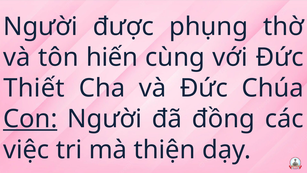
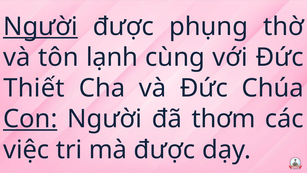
Người underline: none -> present (40, 27)
hiến: hiến -> lạnh (112, 57)
đồng: đồng -> thơm (224, 119)
mà thiện: thiện -> được (164, 150)
